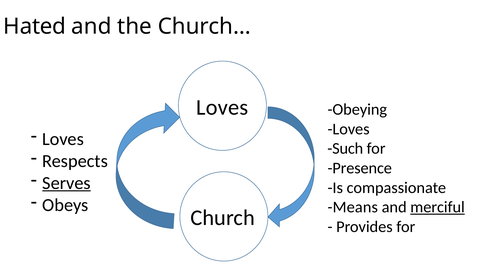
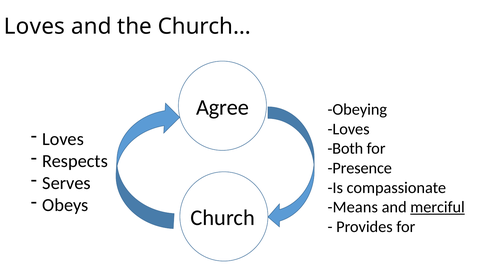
Hated: Hated -> Loves (34, 26)
Loves: Loves -> Agree (222, 107)
Such: Such -> Both (345, 149)
Serves underline: present -> none (67, 183)
